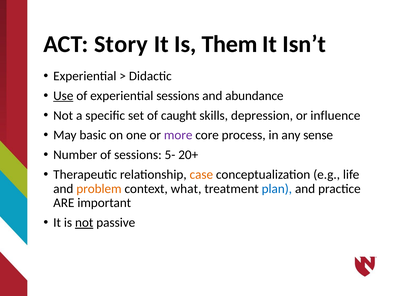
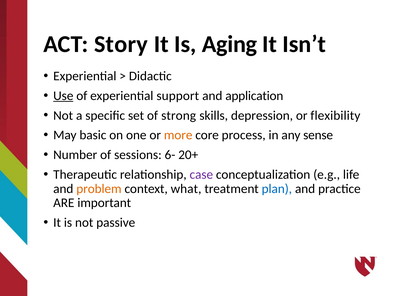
Them: Them -> Aging (229, 44)
experiential sessions: sessions -> support (178, 96)
abundance: abundance -> application (254, 96)
caught: caught -> strong (179, 116)
influence: influence -> flexibility (335, 116)
more colour: purple -> orange (178, 135)
5-: 5- -> 6- (170, 155)
case colour: orange -> purple (201, 175)
not underline: present -> none (84, 223)
